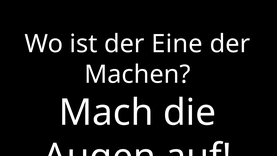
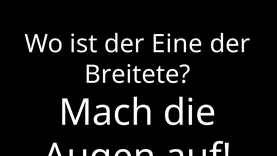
Machen: Machen -> Breitete (137, 74)
